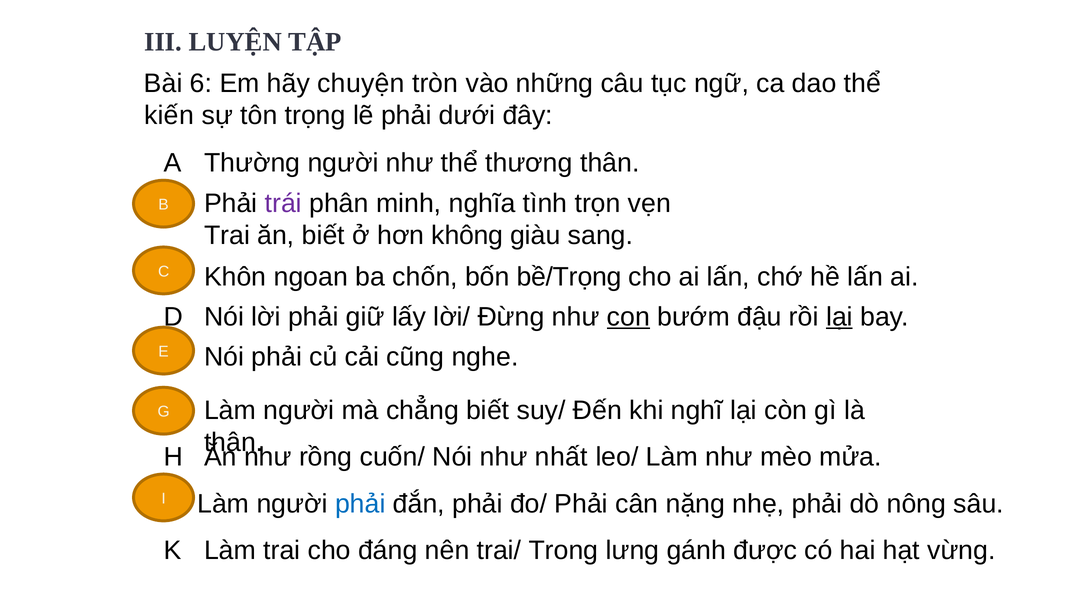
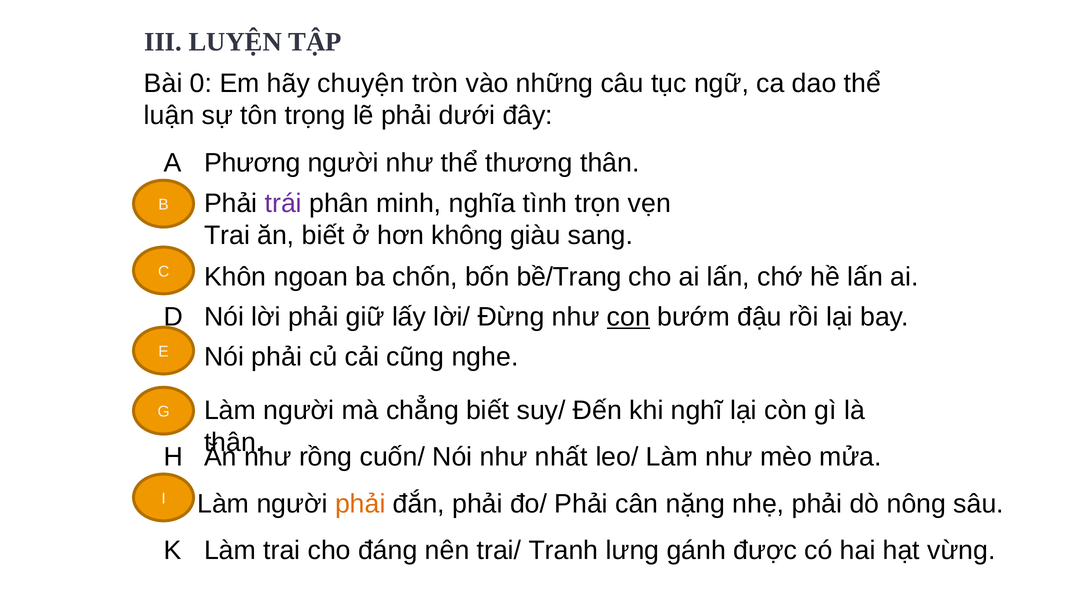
6: 6 -> 0 (201, 83)
kiến: kiến -> luận (169, 115)
Thường: Thường -> Phương (252, 163)
bề/Trọng: bề/Trọng -> bề/Trang (569, 277)
lại underline: present -> none (839, 317)
phải colour: blue -> orange (360, 504)
Trong: Trong -> Tranh (564, 550)
